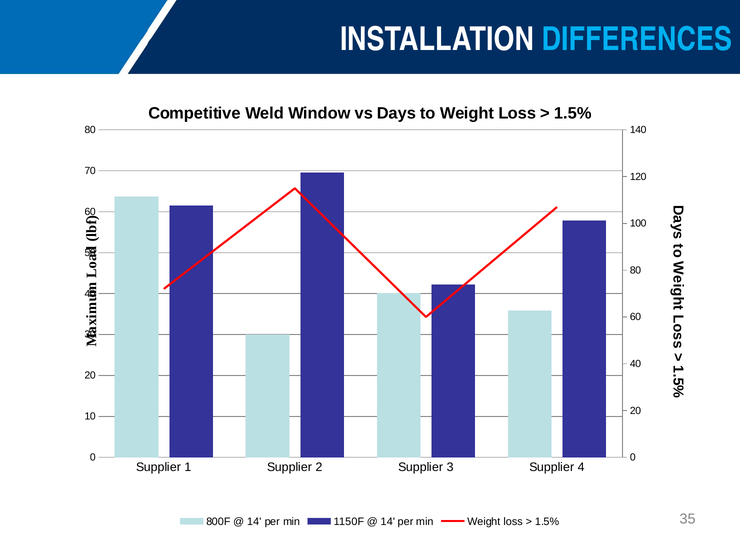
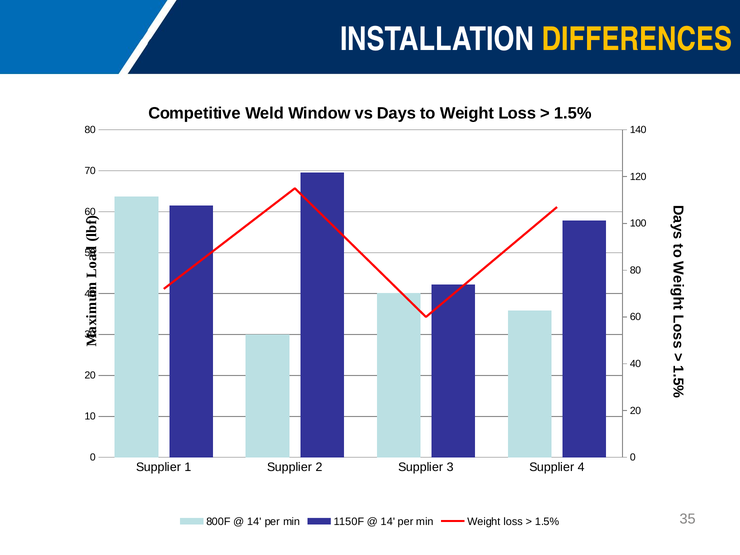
DIFFERENCES colour: light blue -> yellow (637, 39)
